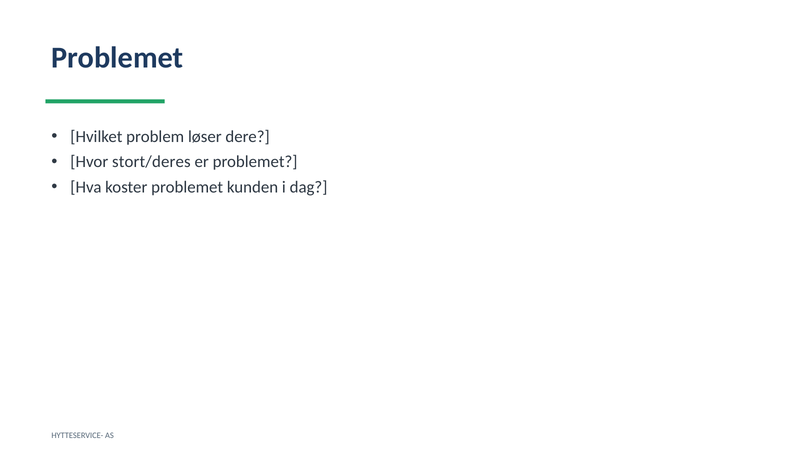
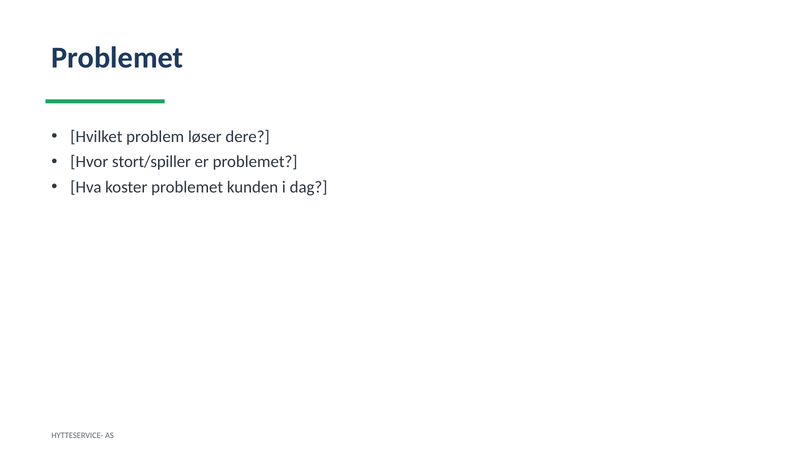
stort/deres: stort/deres -> stort/spiller (151, 162)
